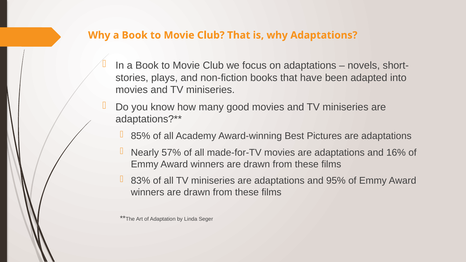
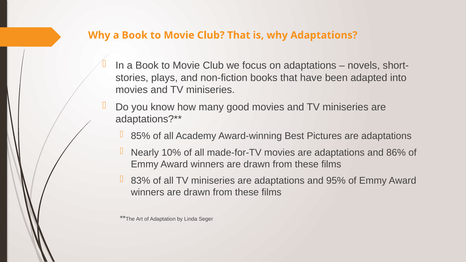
57%: 57% -> 10% (171, 153)
16%: 16% -> 86% (396, 153)
